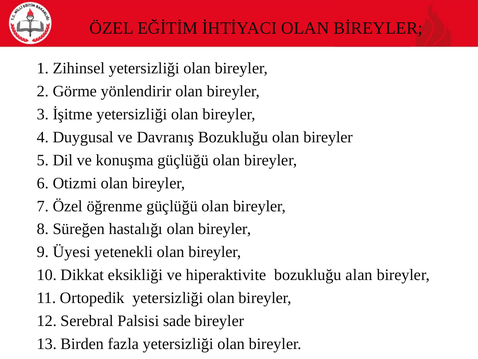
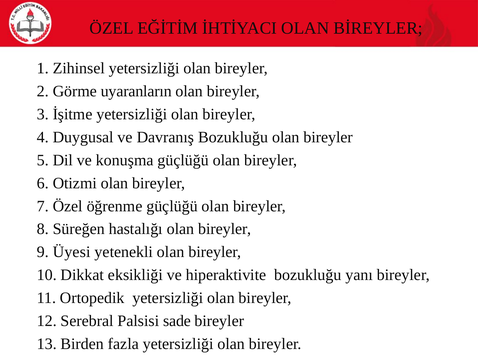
yönlendirir: yönlendirir -> uyaranların (136, 91)
alan: alan -> yanı (359, 275)
